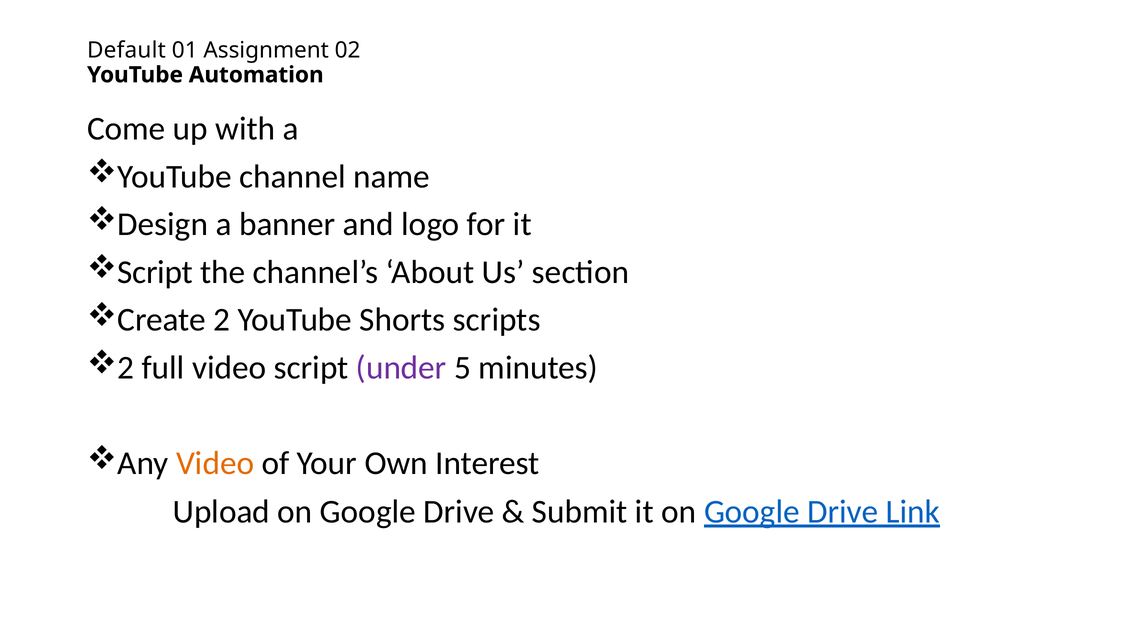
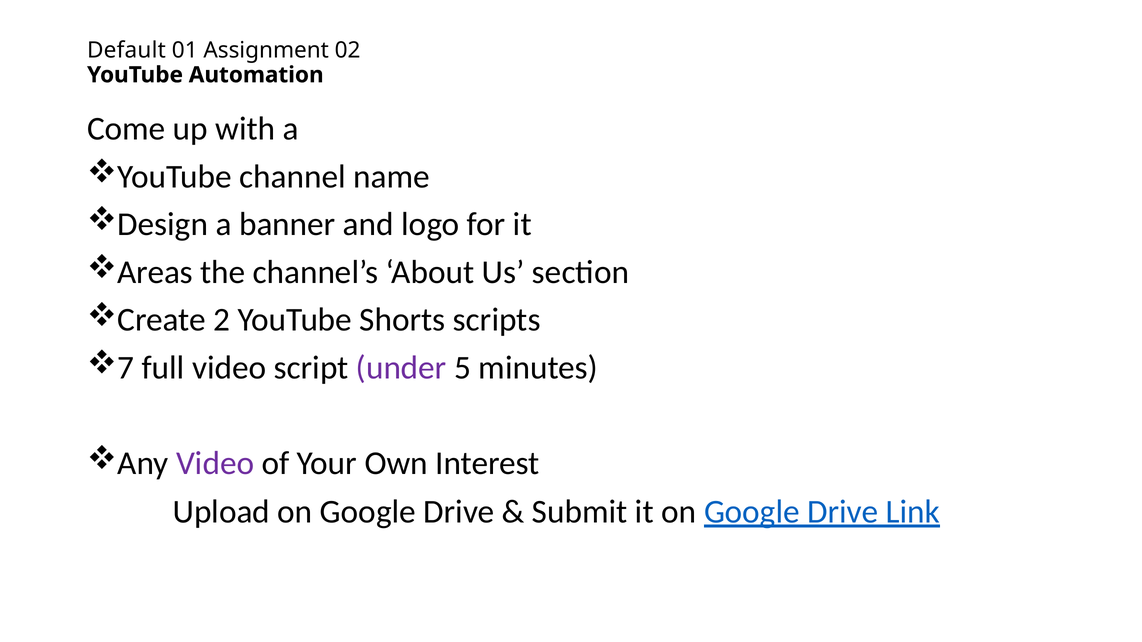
Script: Script -> Areas (155, 272)
2: 2 -> 7 (126, 368)
Video colour: orange -> purple (215, 464)
